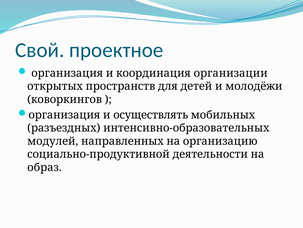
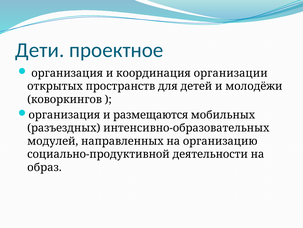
Свой: Свой -> Дети (40, 50)
осуществлять: осуществлять -> размещаются (151, 115)
